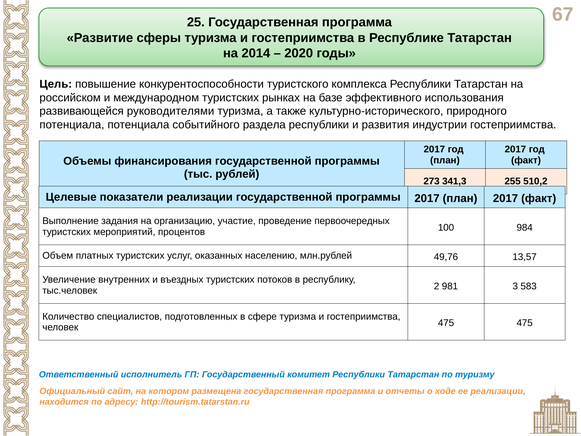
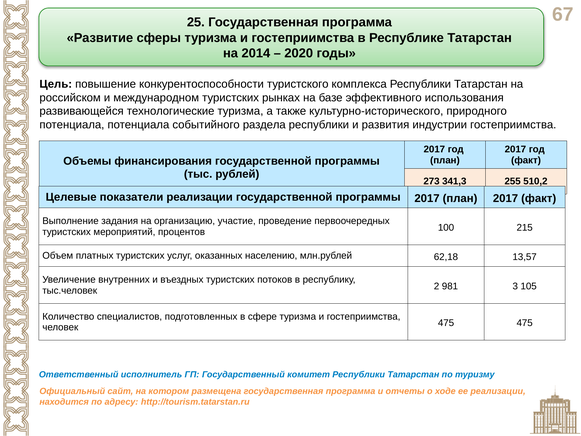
руководителями: руководителями -> технологические (171, 111)
984: 984 -> 215 (525, 227)
49,76: 49,76 -> 62,18 (446, 257)
583: 583 -> 105 (529, 286)
